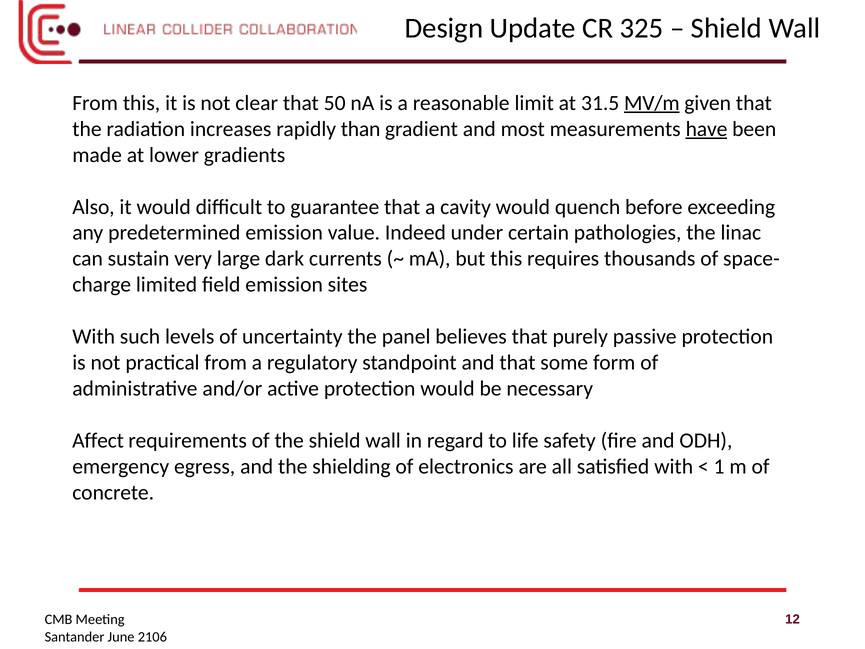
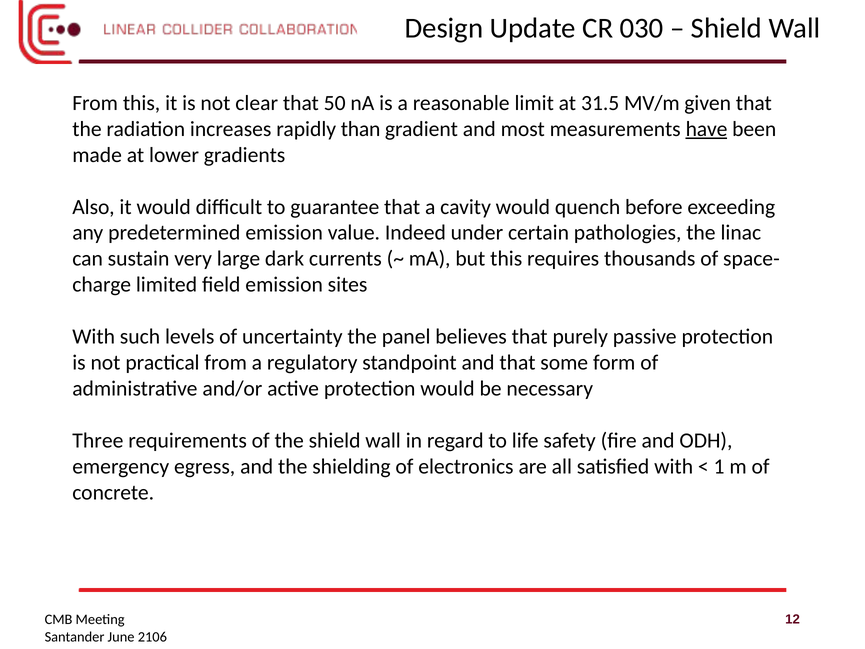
325: 325 -> 030 (642, 28)
MV/m underline: present -> none (652, 103)
Affect: Affect -> Three (98, 440)
